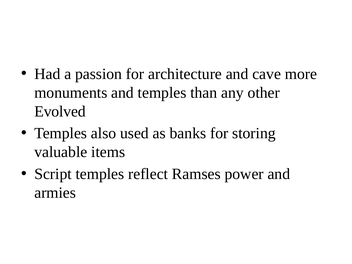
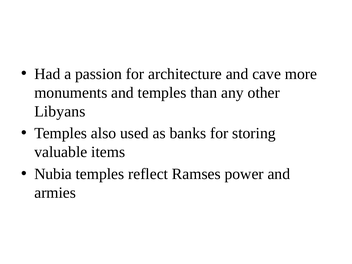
Evolved: Evolved -> Libyans (60, 111)
Script: Script -> Nubia (53, 174)
